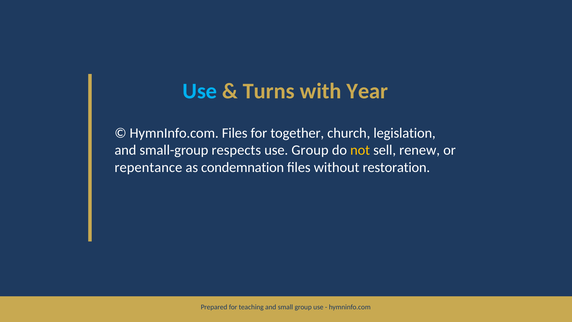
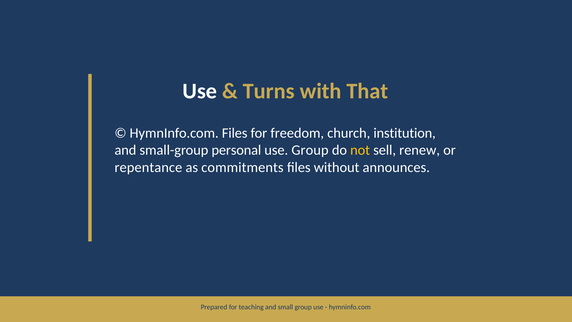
Use colour: light blue -> white (200, 91)
Year: Year -> That (367, 91)
together: together -> freedom (297, 133)
legislation: legislation -> institution (405, 133)
respects: respects -> personal (236, 150)
condemnation: condemnation -> commitments (242, 167)
restoration: restoration -> announces (396, 167)
